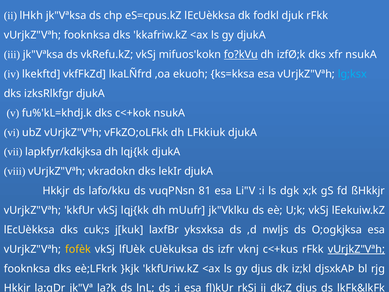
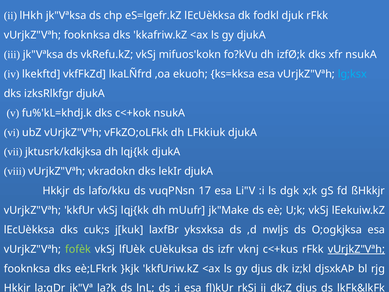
eS=cpus.kZ: eS=cpus.kZ -> eS=lgefr.kZ (153, 16)
fo?kVu underline: present -> none (241, 55)
lapkfyr/kdkjksa: lapkfyr/kdkjksa -> jktusrk/kdkjksa (63, 152)
81: 81 -> 17 (205, 191)
jk"Vklku: jk"Vklku -> jk"Make (229, 210)
fofèk colour: yellow -> light green (78, 249)
